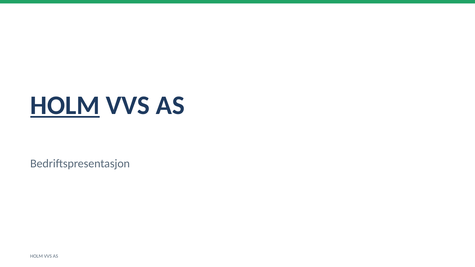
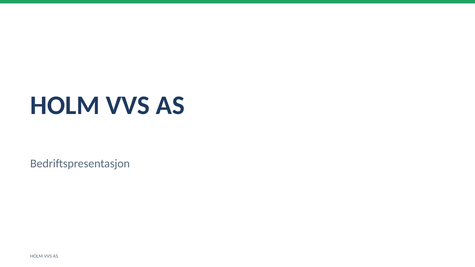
HOLM underline: present -> none (65, 105)
